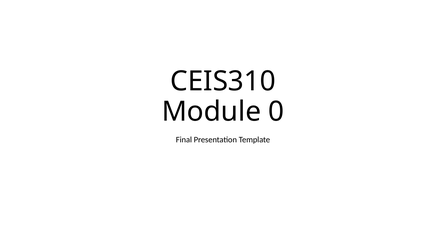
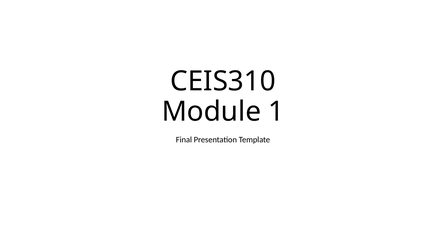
0: 0 -> 1 (276, 111)
